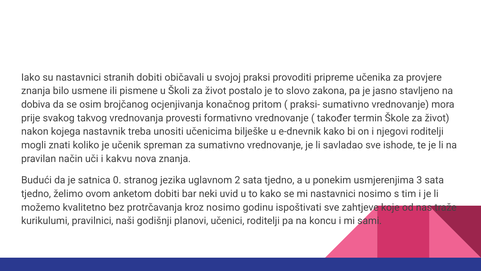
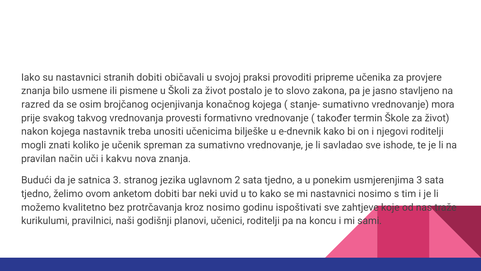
dobiva: dobiva -> razred (36, 104)
konačnog pritom: pritom -> kojega (267, 104)
praksi-: praksi- -> stanje- (305, 104)
satnica 0: 0 -> 3 (117, 180)
